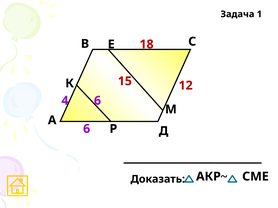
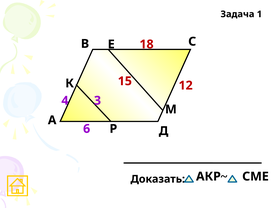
4 6: 6 -> 3 (97, 101)
